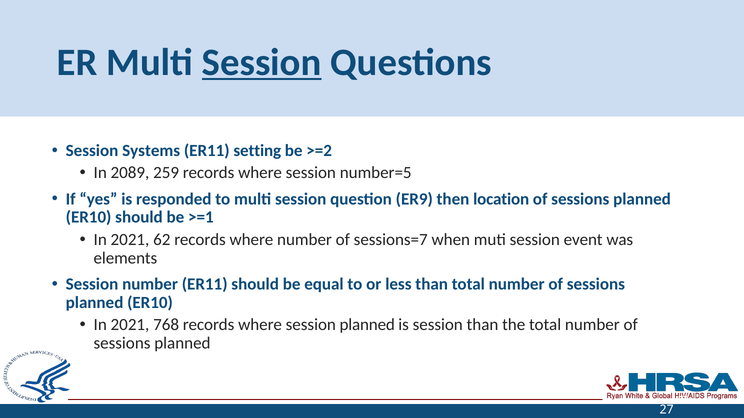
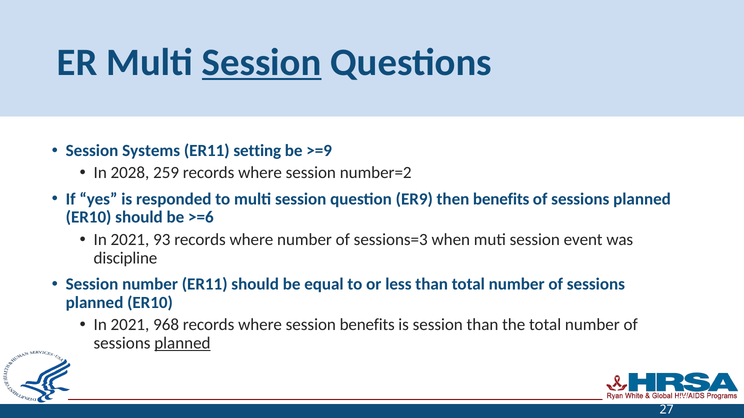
>=2: >=2 -> >=9 (319, 151)
2089: 2089 -> 2028 (130, 173)
number=5: number=5 -> number=2 (376, 173)
then location: location -> benefits (501, 199)
>=1: >=1 -> >=6 (201, 218)
62: 62 -> 93 (162, 240)
sessions=7: sessions=7 -> sessions=3 (391, 240)
elements: elements -> discipline (125, 258)
768: 768 -> 968 (166, 325)
session planned: planned -> benefits (367, 325)
planned underline: none -> present (182, 343)
